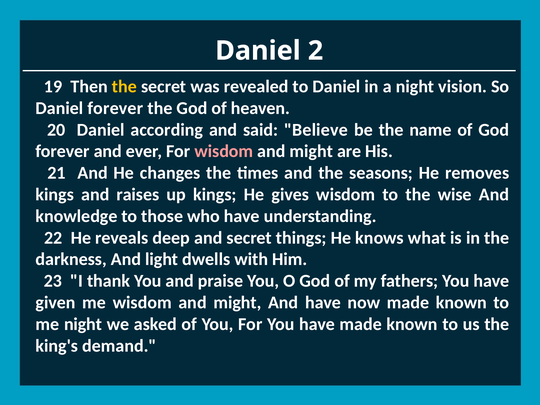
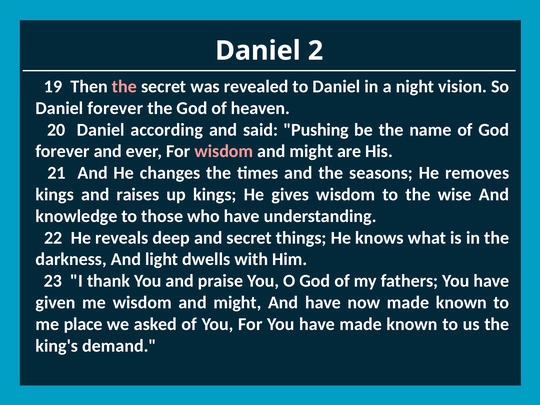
the colour: yellow -> pink (124, 87)
Believe: Believe -> Pushing (316, 130)
me night: night -> place (83, 324)
